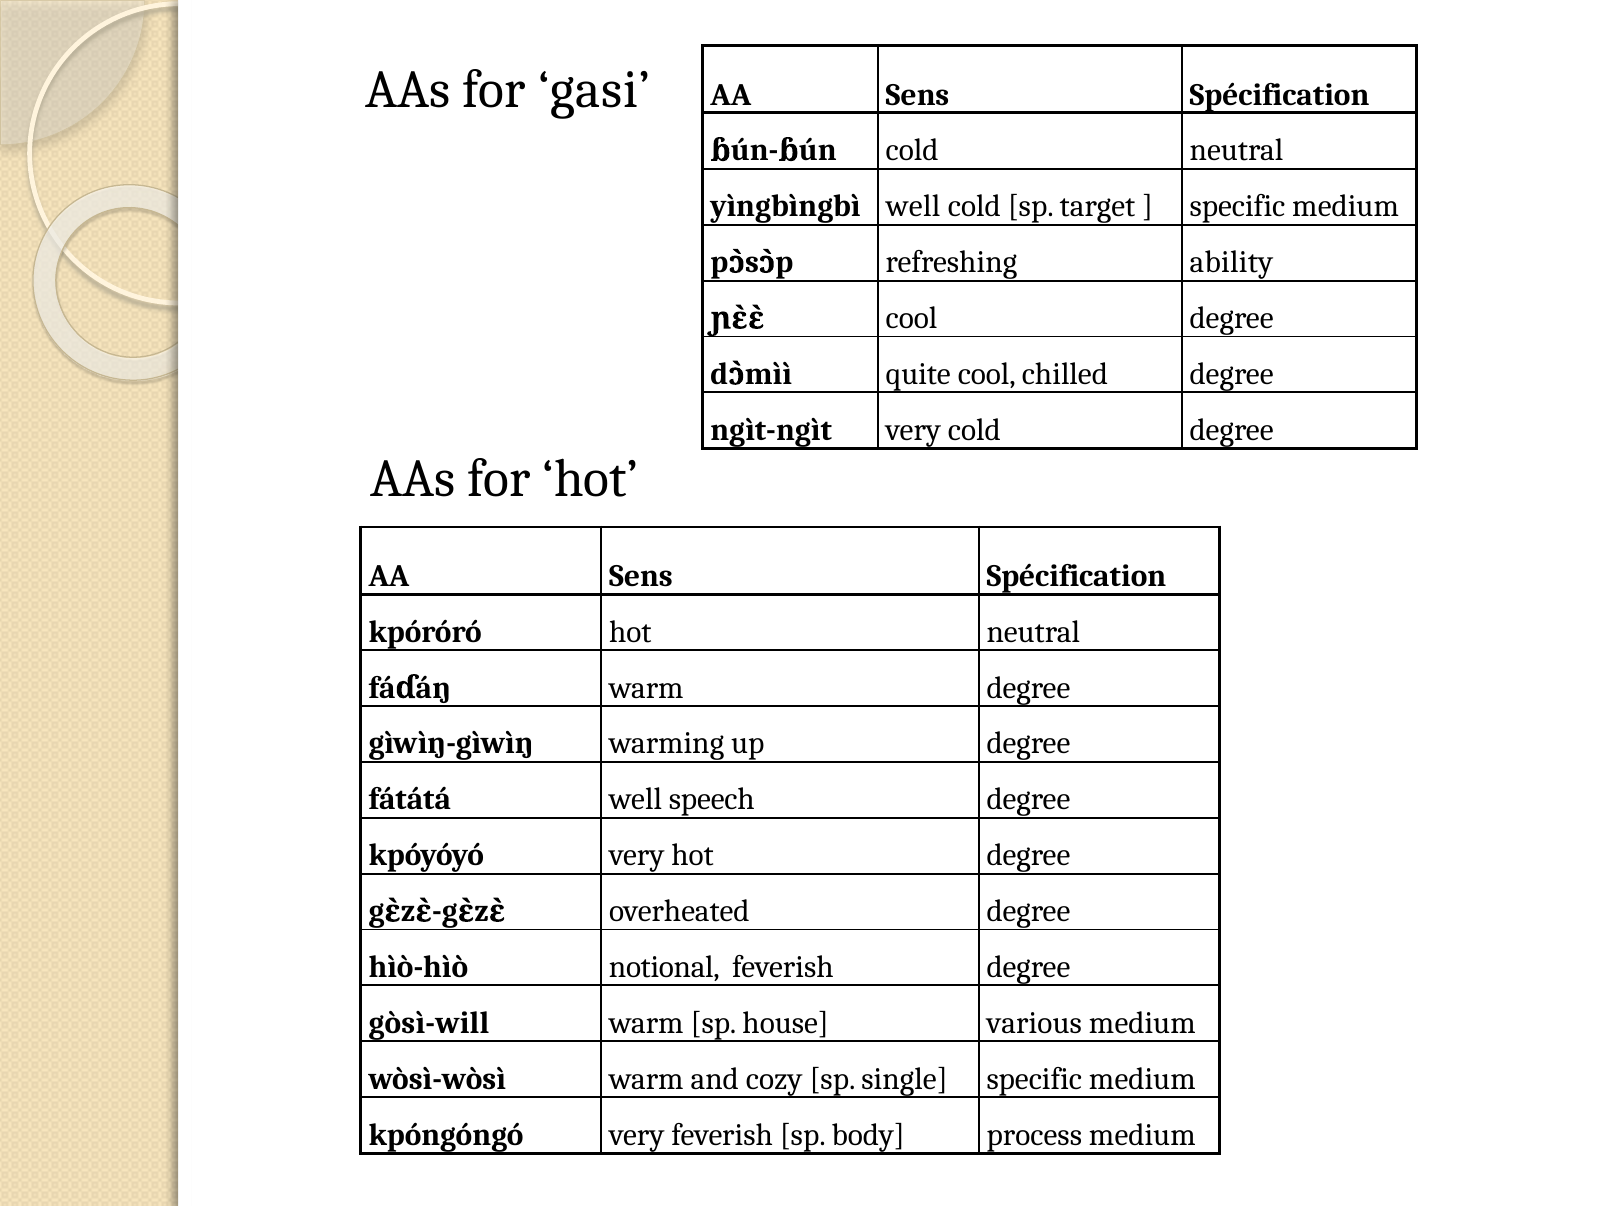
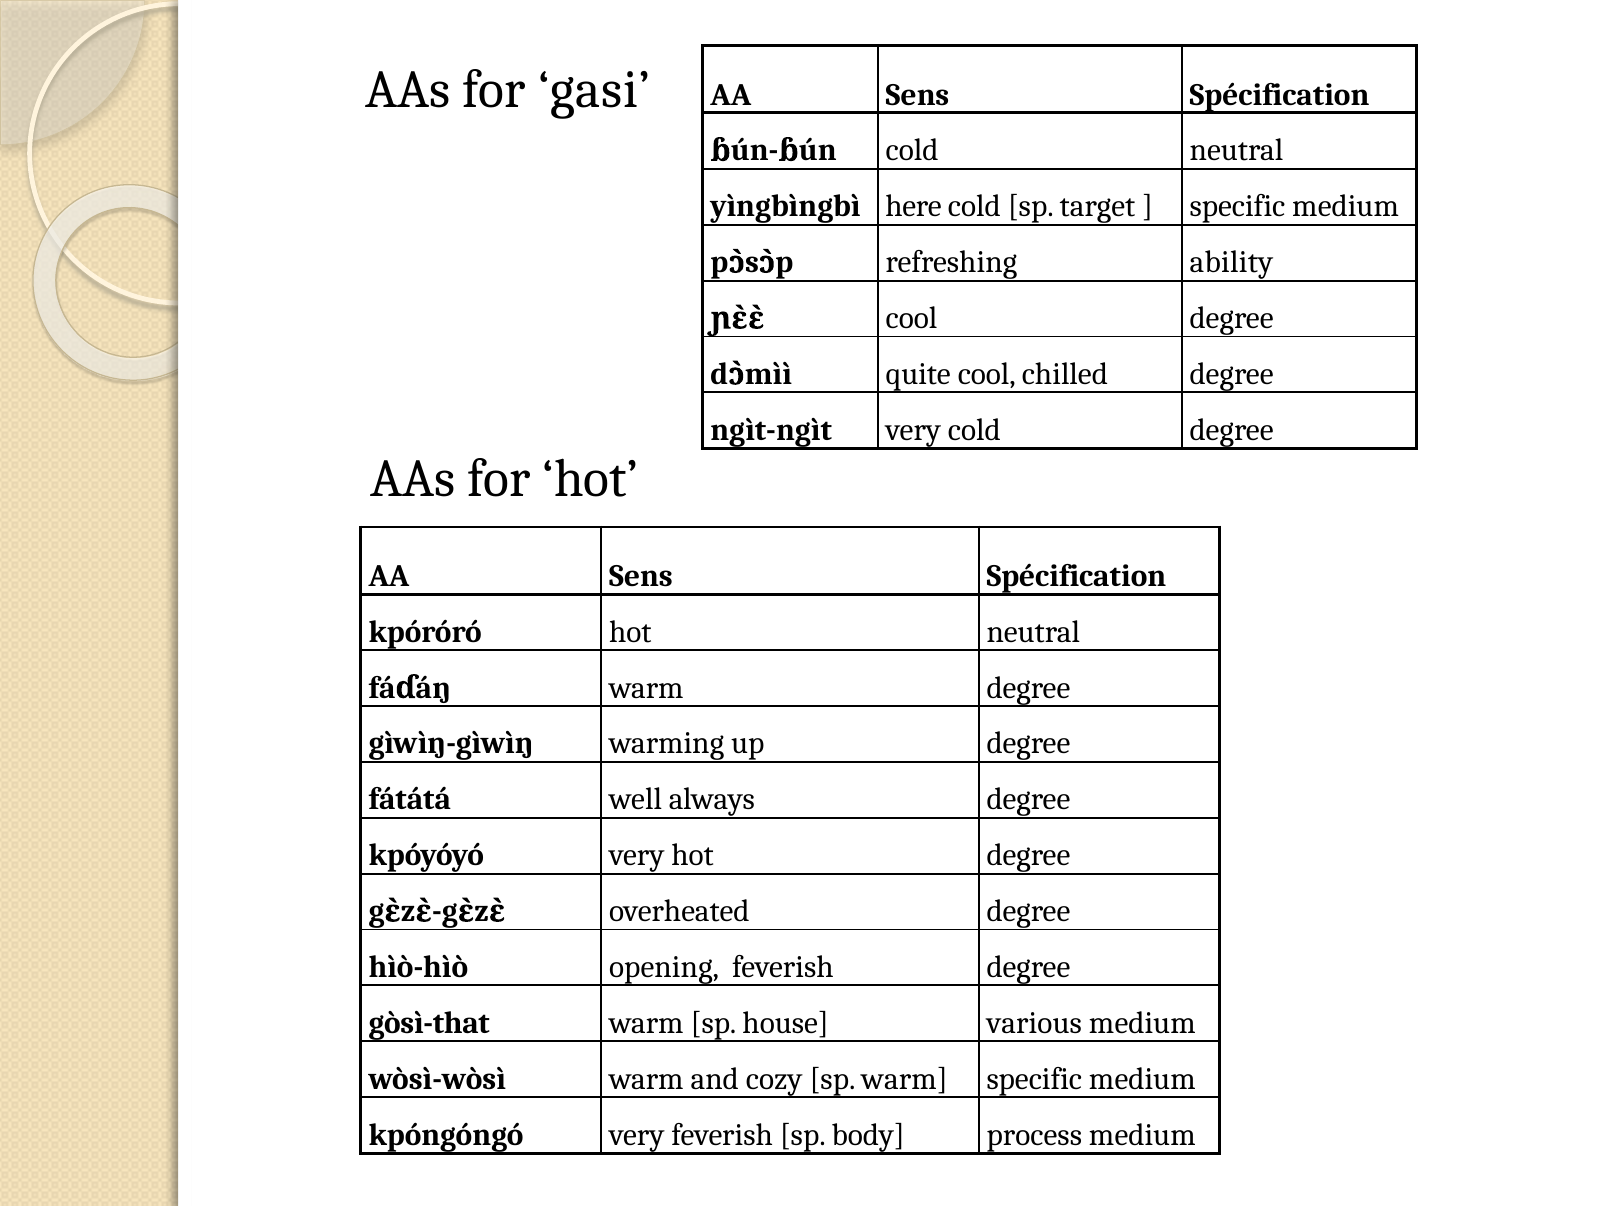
yìngbìngbì well: well -> here (913, 207)
speech: speech -> always (712, 800)
notional: notional -> opening (664, 967)
gòsì-will: gòsì-will -> gòsì-that (429, 1023)
sp single: single -> warm (905, 1079)
